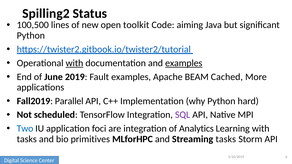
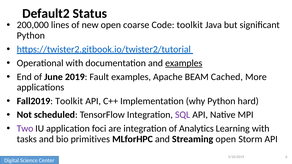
Spilling2: Spilling2 -> Default2 (46, 14)
100,500: 100,500 -> 200,000 (33, 25)
toolkit: toolkit -> coarse (136, 25)
Code aiming: aiming -> toolkit (190, 25)
with underline: present -> none (74, 63)
Fall2019 Parallel: Parallel -> Toolkit (69, 101)
Two colour: blue -> purple (25, 129)
Streaming tasks: tasks -> open (226, 139)
